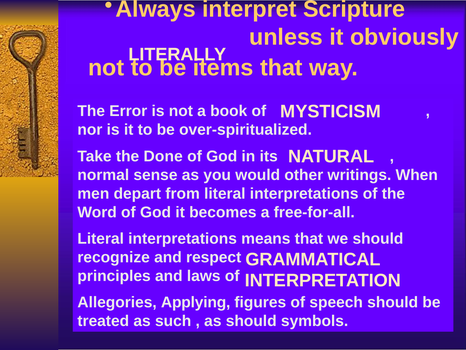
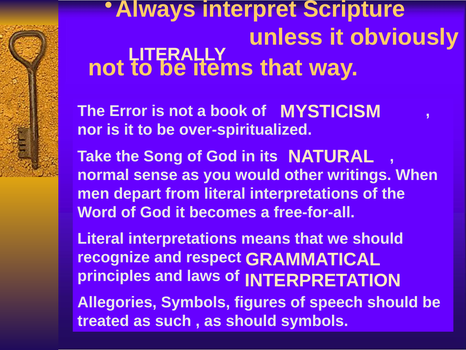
Done: Done -> Song (163, 156)
Allegories Applying: Applying -> Symbols (196, 302)
